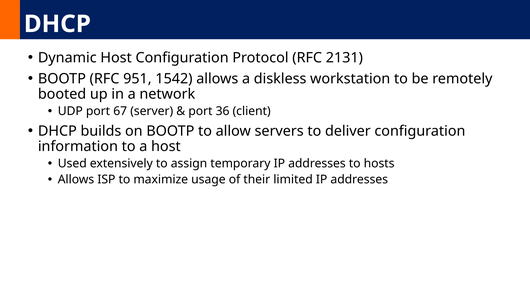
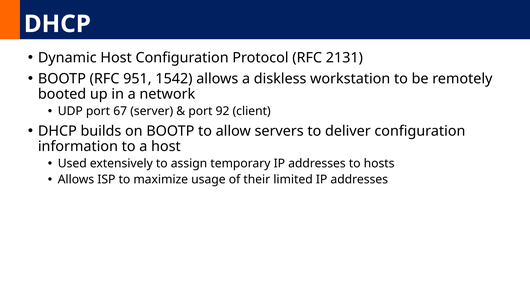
36: 36 -> 92 (223, 111)
